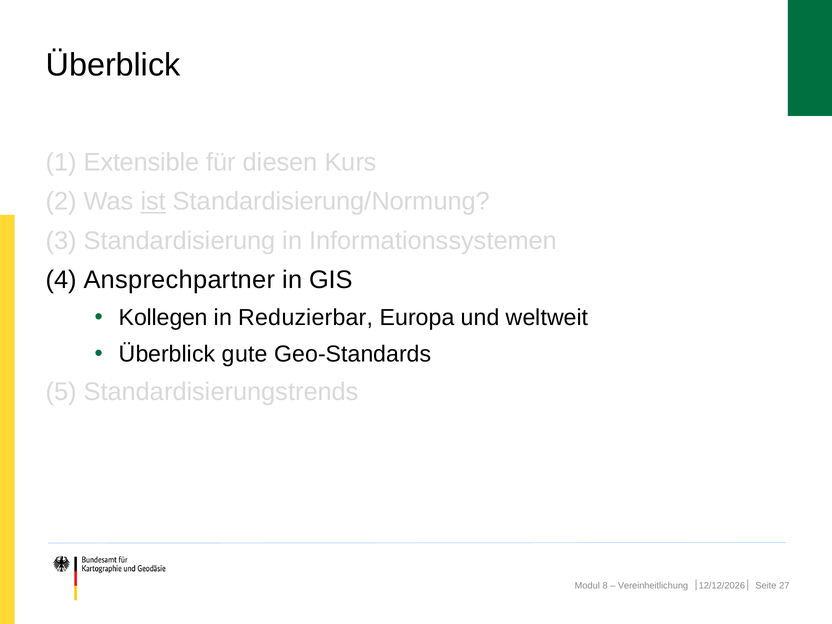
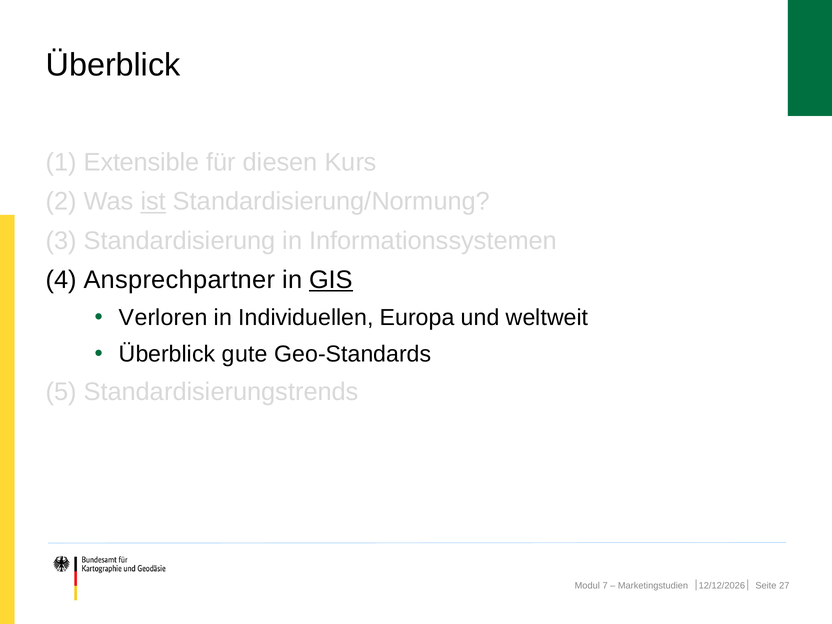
GIS underline: none -> present (331, 280)
Kollegen: Kollegen -> Verloren (163, 317)
Reduzierbar: Reduzierbar -> Individuellen (306, 317)
8: 8 -> 7 (605, 586)
Vereinheitlichung: Vereinheitlichung -> Marketingstudien (653, 586)
